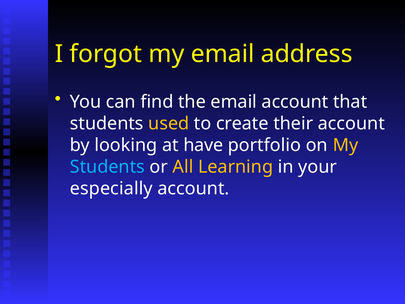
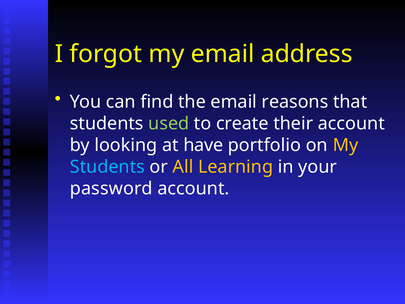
email account: account -> reasons (295, 102)
used colour: yellow -> light green (169, 123)
especially: especially -> password (111, 188)
